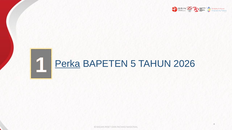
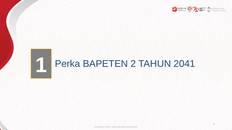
Perka underline: present -> none (68, 64)
5: 5 -> 2 (133, 64)
2026: 2026 -> 2041 (184, 64)
